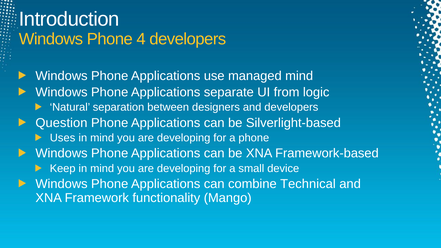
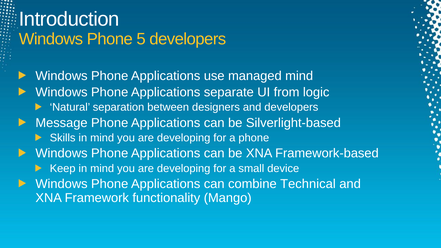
4: 4 -> 5 (141, 39)
Question: Question -> Message (62, 123)
Uses: Uses -> Skills (63, 138)
